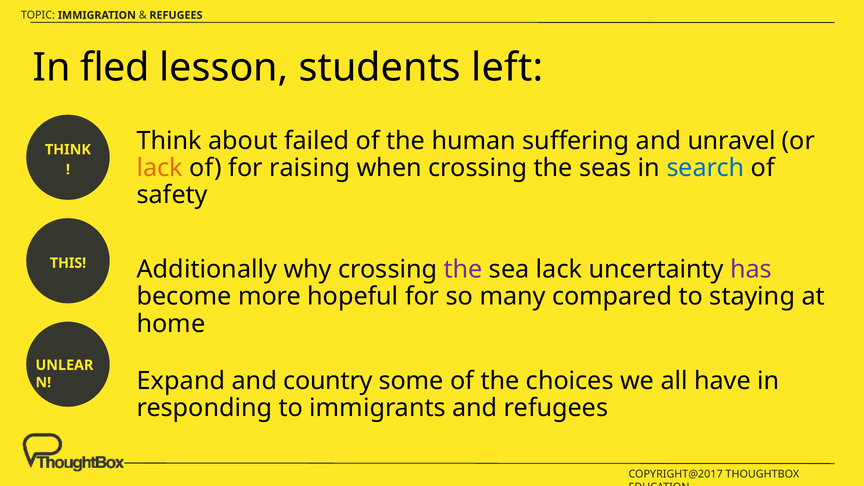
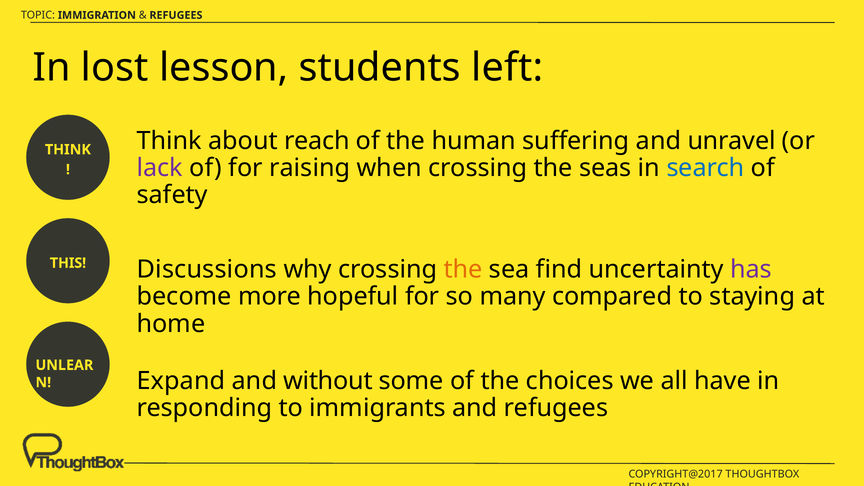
fled: fled -> lost (115, 67)
failed: failed -> reach (317, 141)
lack colour: orange -> purple (160, 168)
Additionally: Additionally -> Discussions (207, 270)
the colour: purple -> orange (463, 270)
sea lack: lack -> find (559, 270)
country: country -> without (328, 381)
